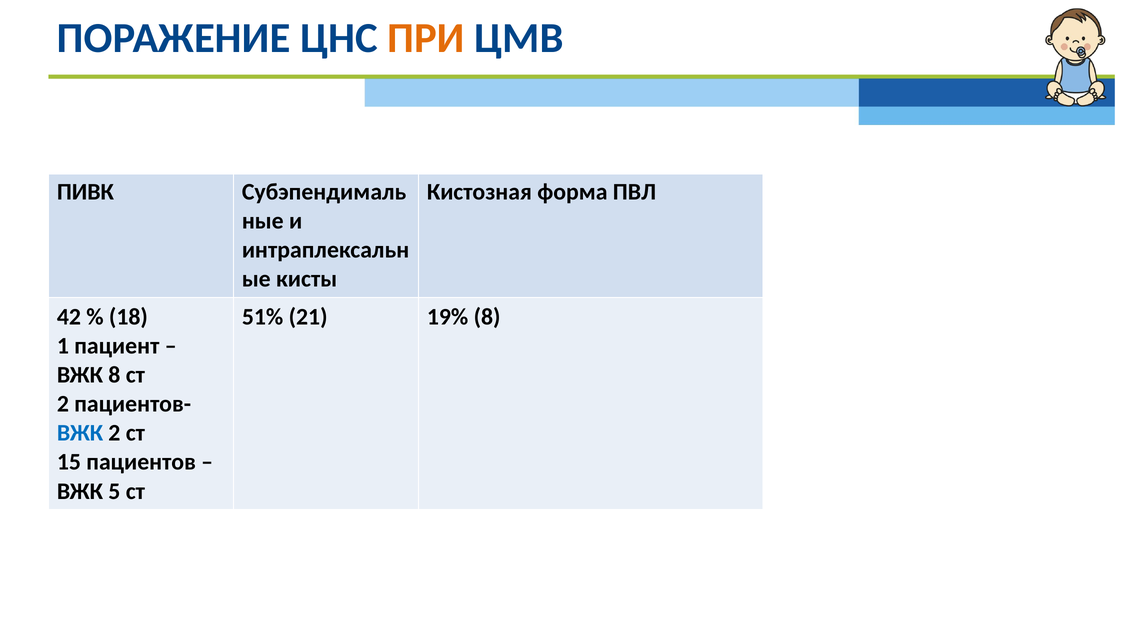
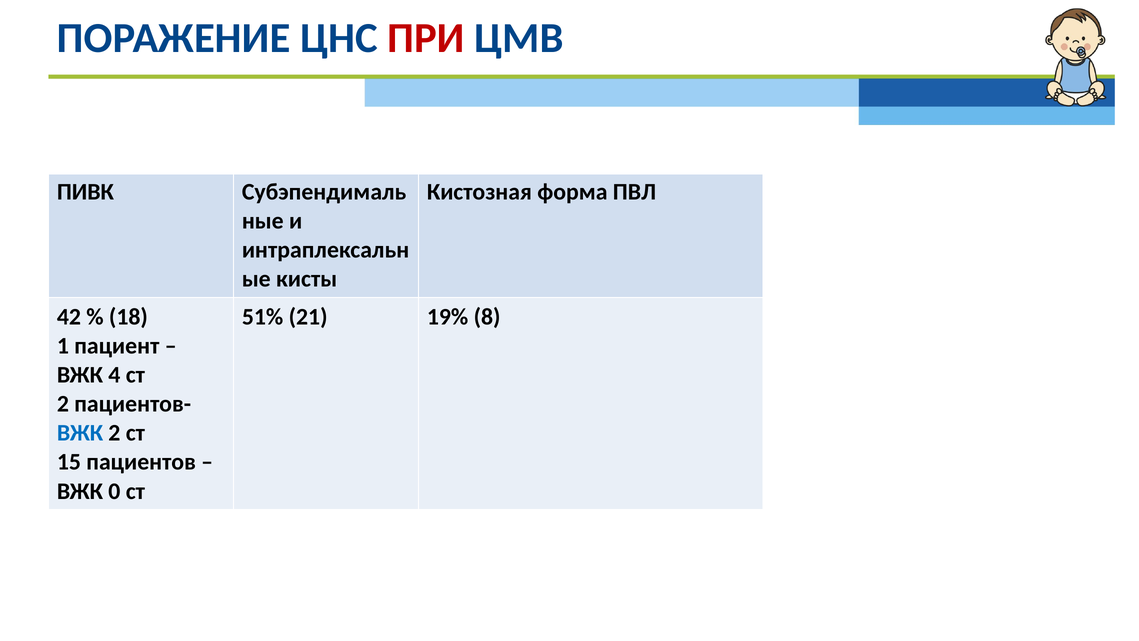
ПРИ colour: orange -> red (426, 38)
ВЖК 8: 8 -> 4 (114, 375)
5: 5 -> 0 (114, 491)
